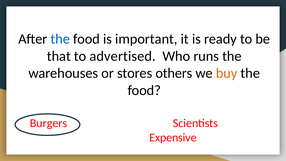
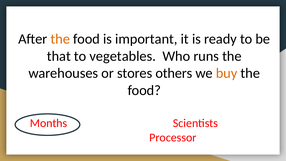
the colour: blue -> orange (60, 39)
advertised: advertised -> vegetables (123, 56)
Burgers: Burgers -> Months (49, 123)
Expensive: Expensive -> Processor (173, 137)
